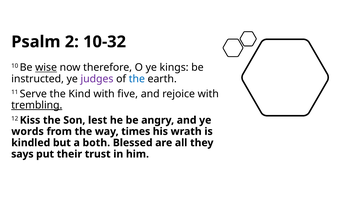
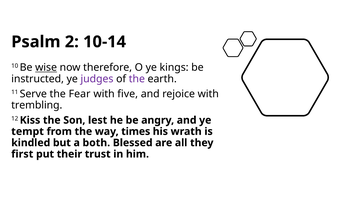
10-32: 10-32 -> 10-14 (105, 42)
the colour: blue -> purple (137, 79)
Kind: Kind -> Fear (80, 94)
trembling underline: present -> none (37, 105)
words: words -> tempt (28, 131)
says: says -> first (22, 154)
